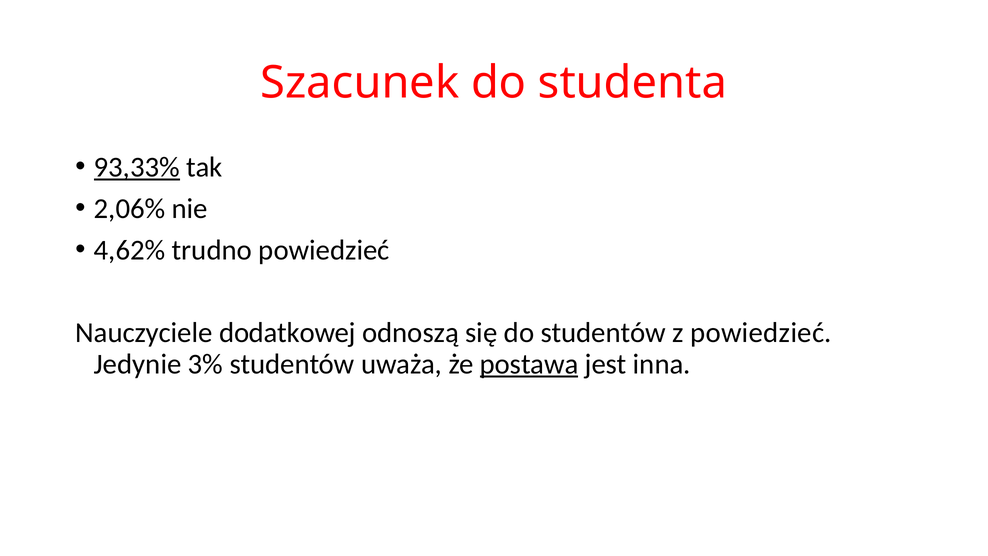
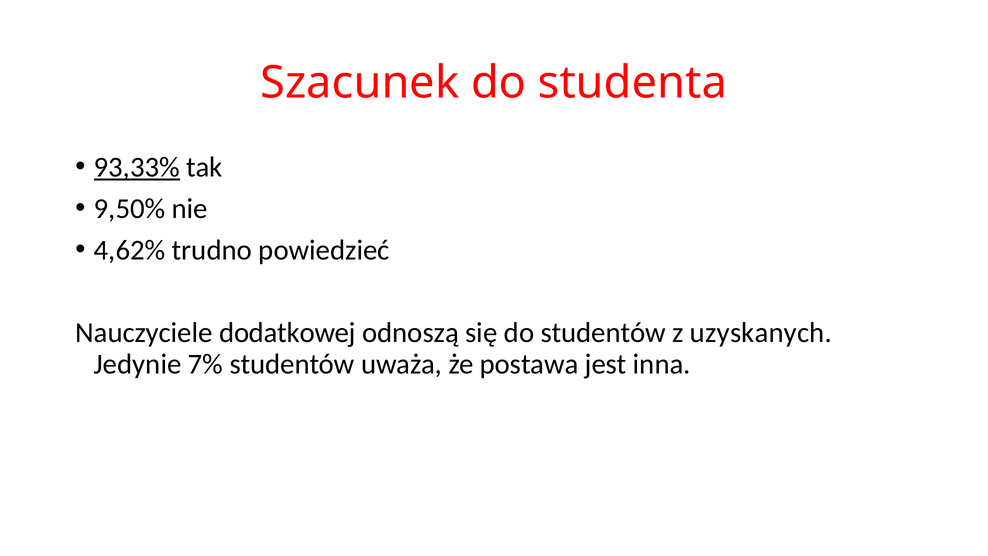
2,06%: 2,06% -> 9,50% (130, 208)
z powiedzieć: powiedzieć -> uzyskanych (761, 333)
3%: 3% -> 7% (206, 364)
postawa underline: present -> none (529, 364)
